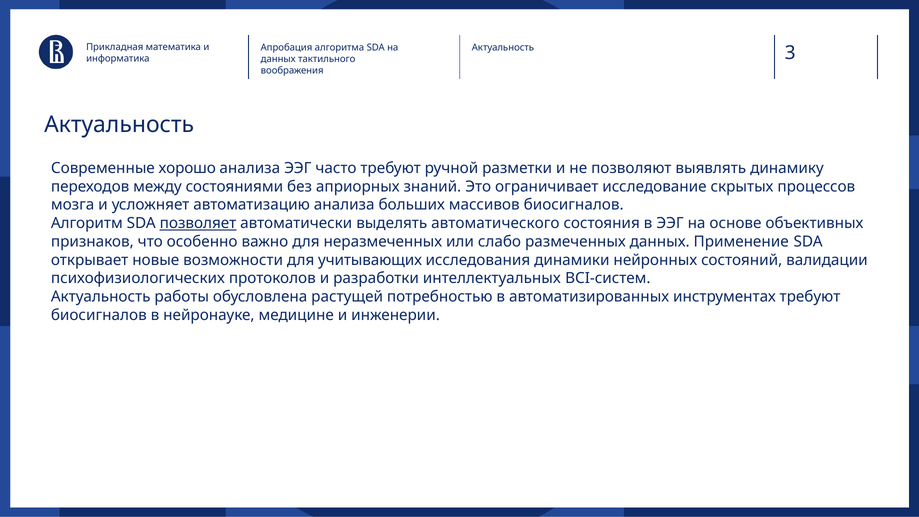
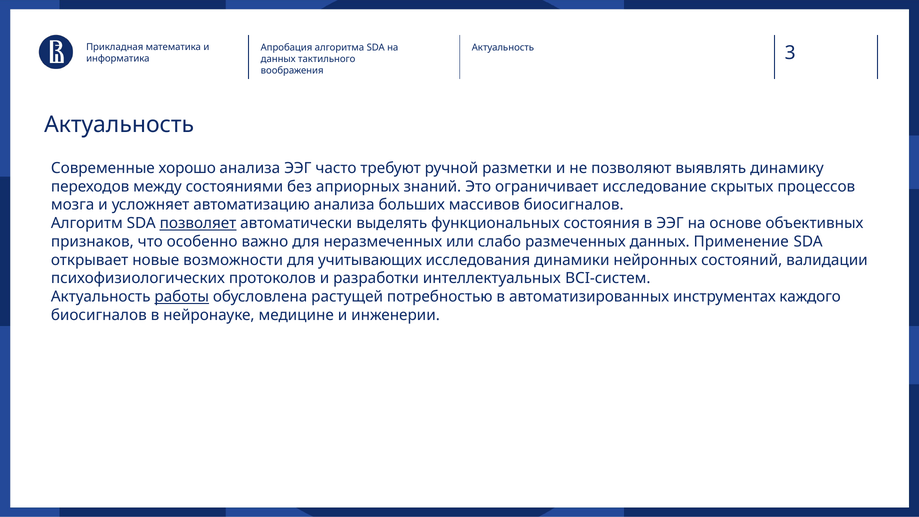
автоматического: автоматического -> функциональных (495, 223)
работы underline: none -> present (182, 297)
инструментах требуют: требуют -> каждого (810, 297)
